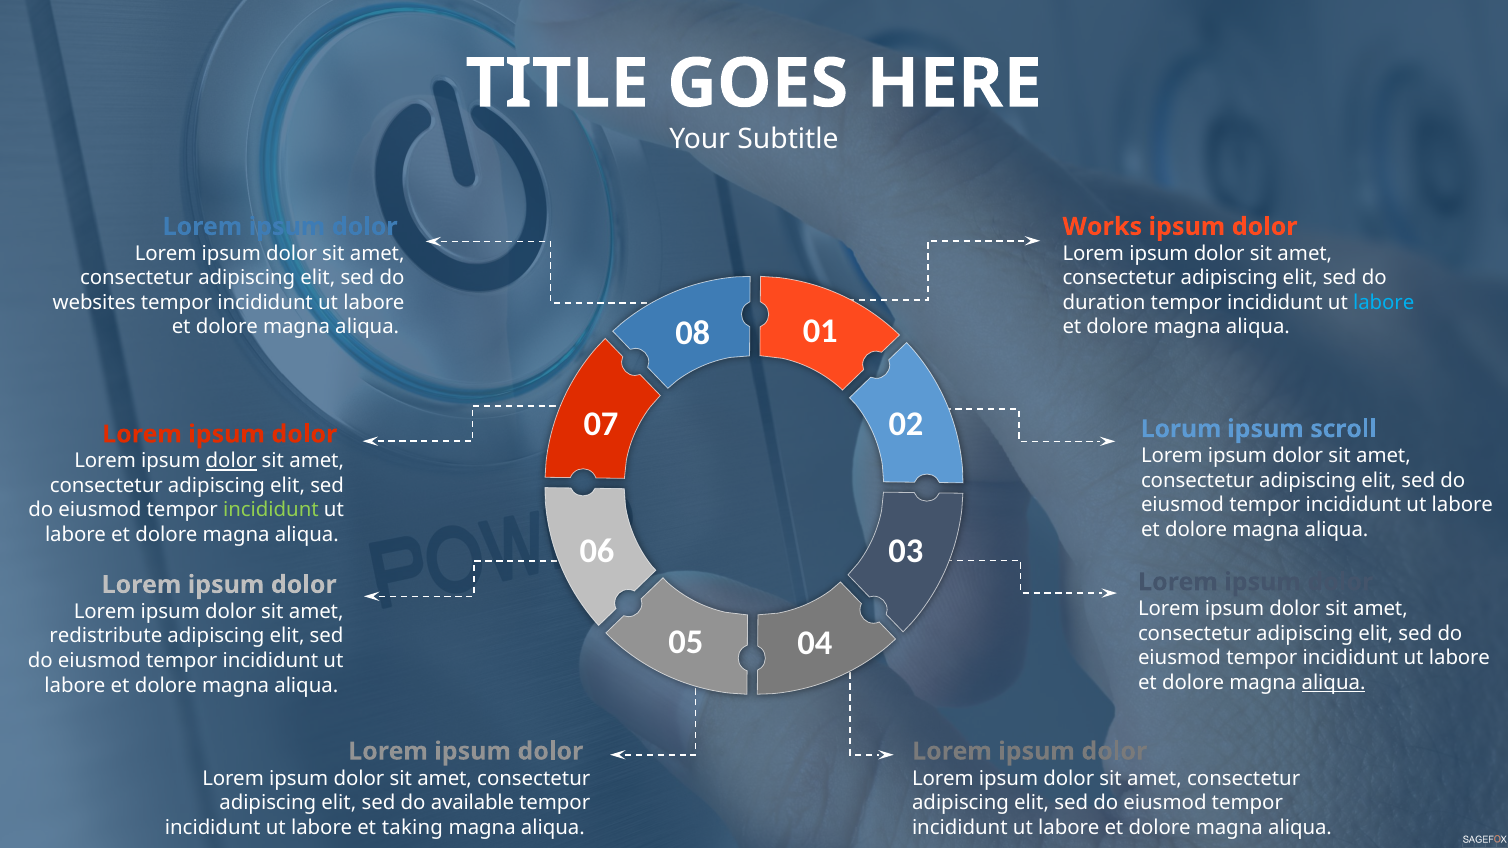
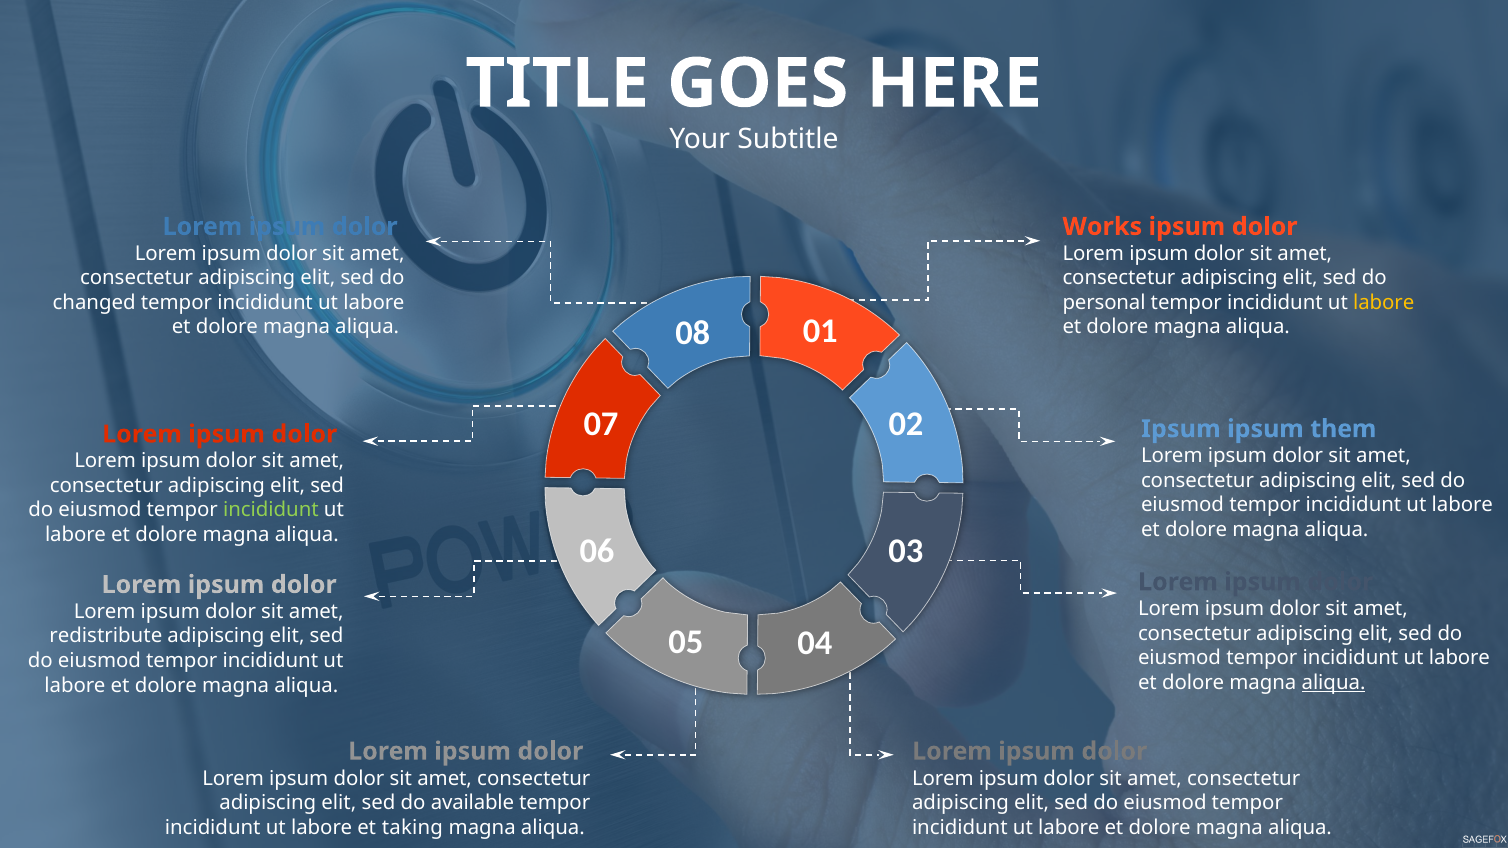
websites: websites -> changed (94, 303)
duration: duration -> personal (1104, 303)
labore colour: light blue -> yellow (1384, 303)
Lorum: Lorum -> Ipsum (1181, 429)
scroll: scroll -> them (1343, 429)
dolor underline: present -> none (231, 461)
